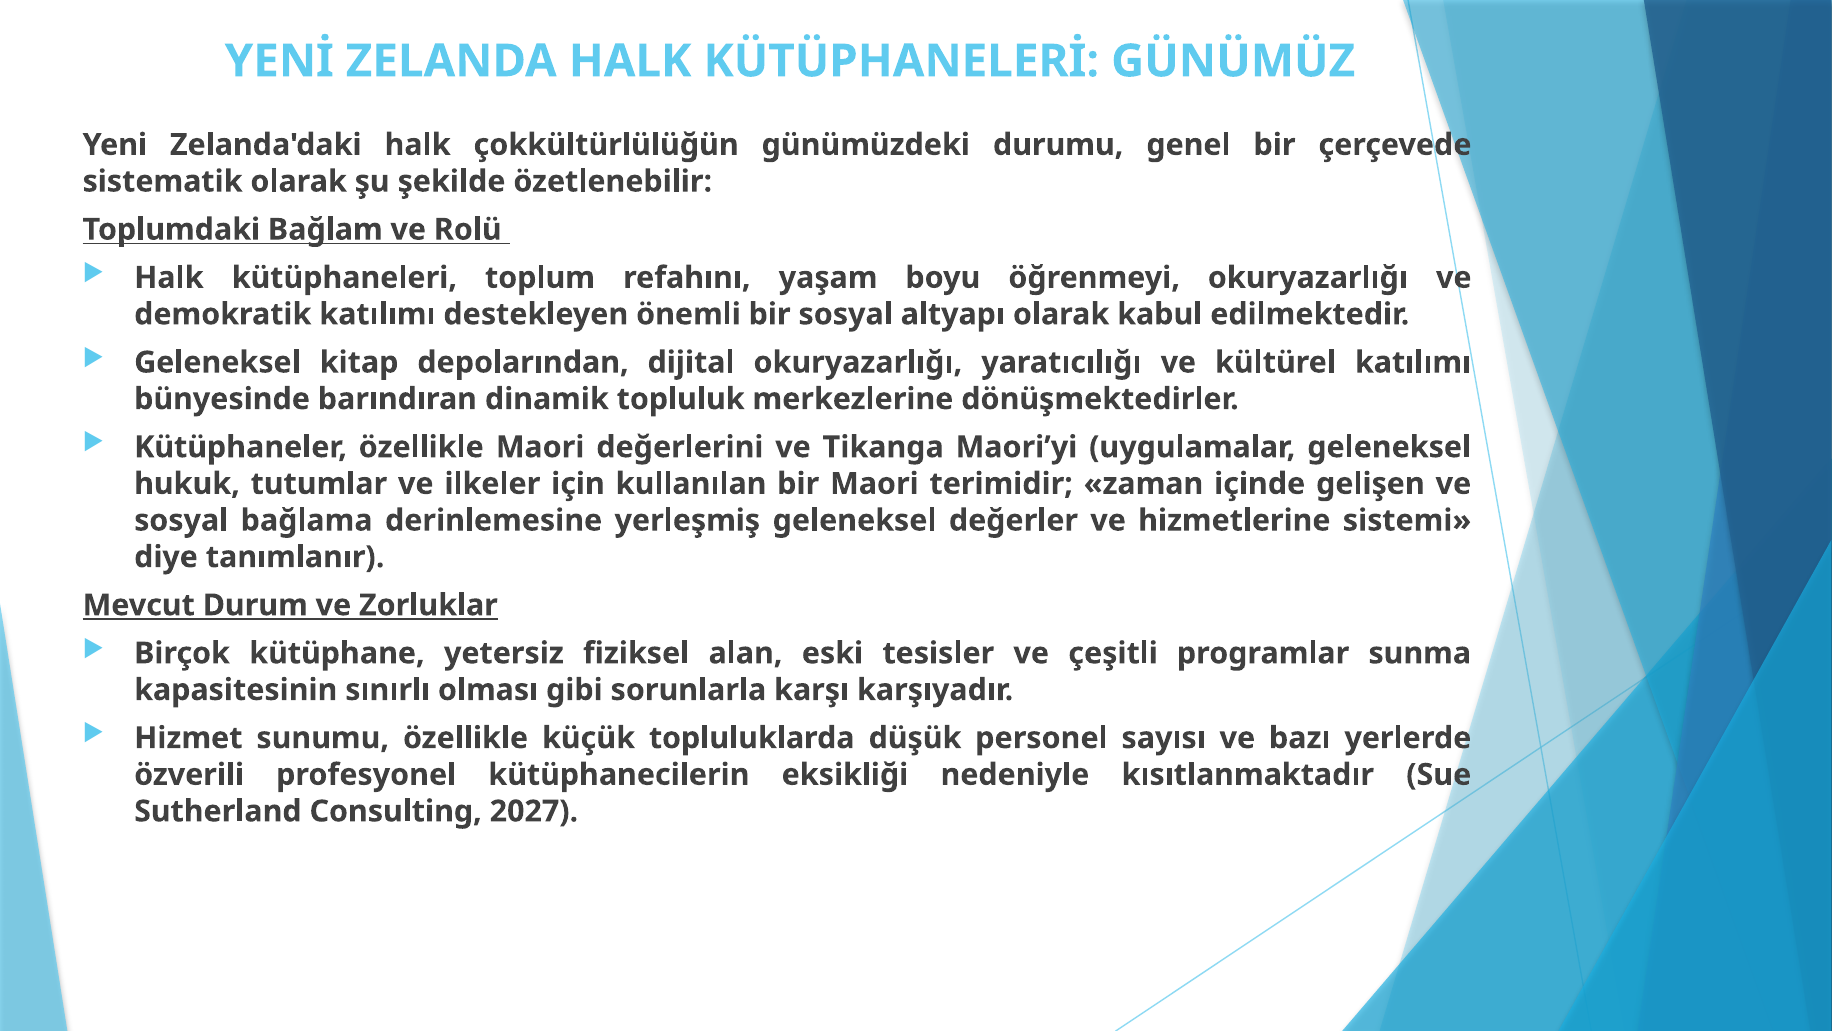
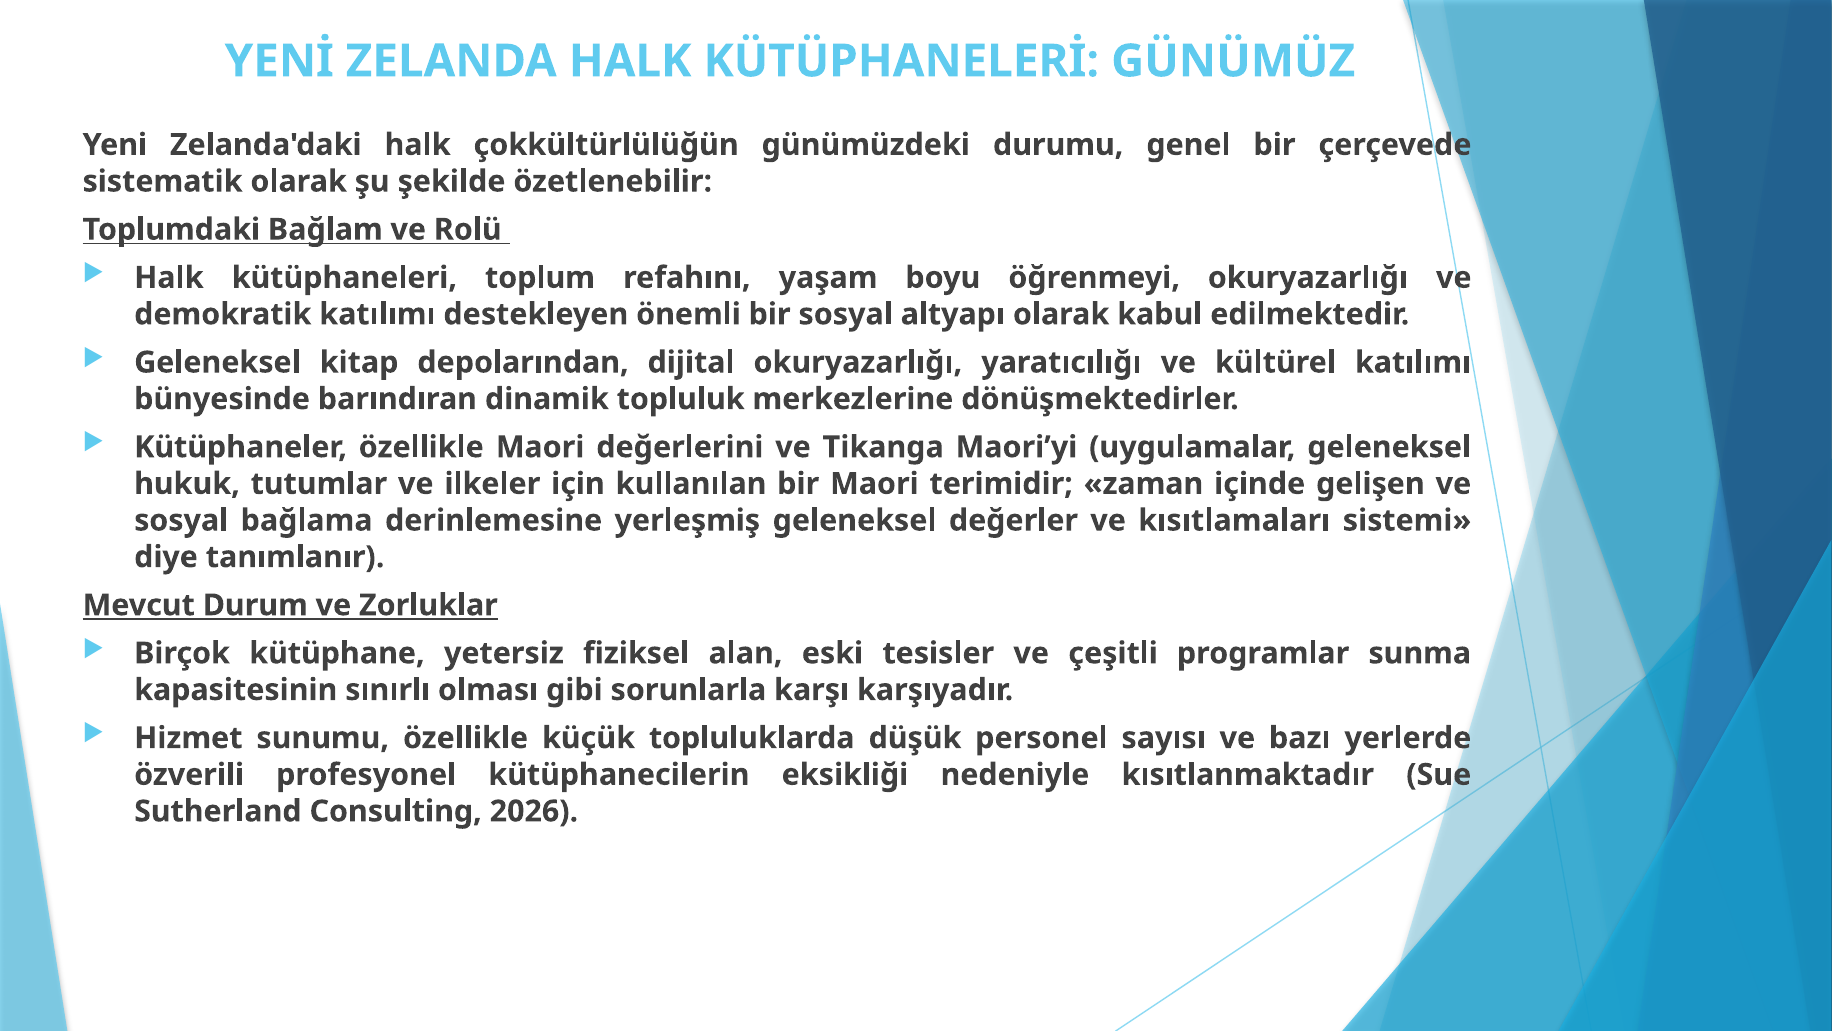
hizmetlerine: hizmetlerine -> kısıtlamaları (1234, 520)
2027: 2027 -> 2026 (534, 811)
